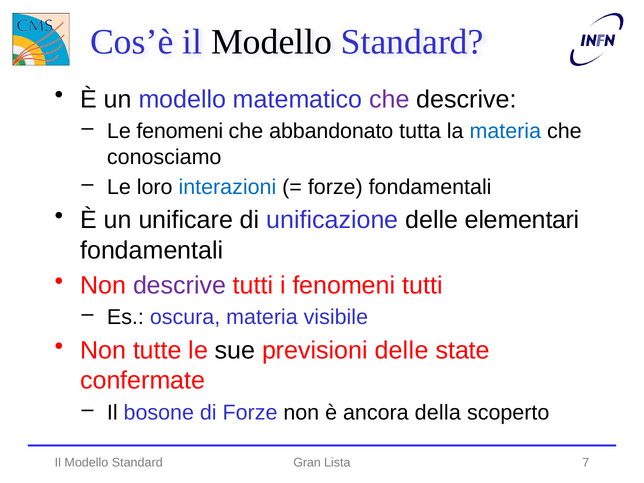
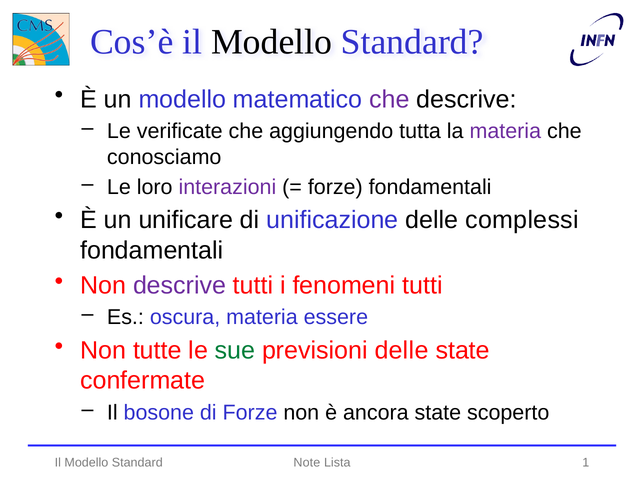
Le fenomeni: fenomeni -> verificate (180, 131)
abbandonato: abbandonato -> aggiungendo (331, 131)
materia colour: blue -> purple (505, 131)
interazioni colour: blue -> purple (227, 187)
elementari: elementari -> complessi (522, 220)
visibile: visibile -> essere (336, 317)
sue colour: black -> green (235, 350)
ancora della: della -> state (438, 413)
Gran: Gran -> Note (307, 462)
7: 7 -> 1 (586, 462)
